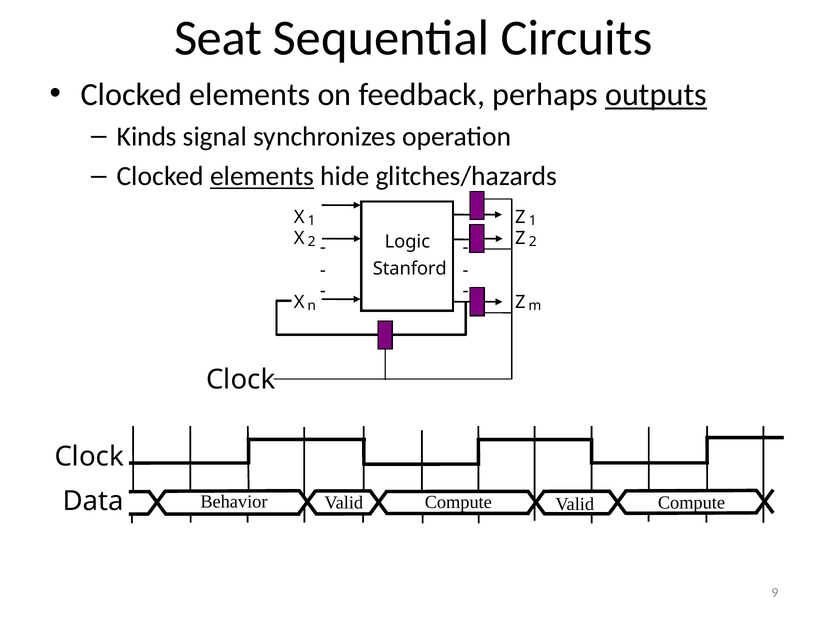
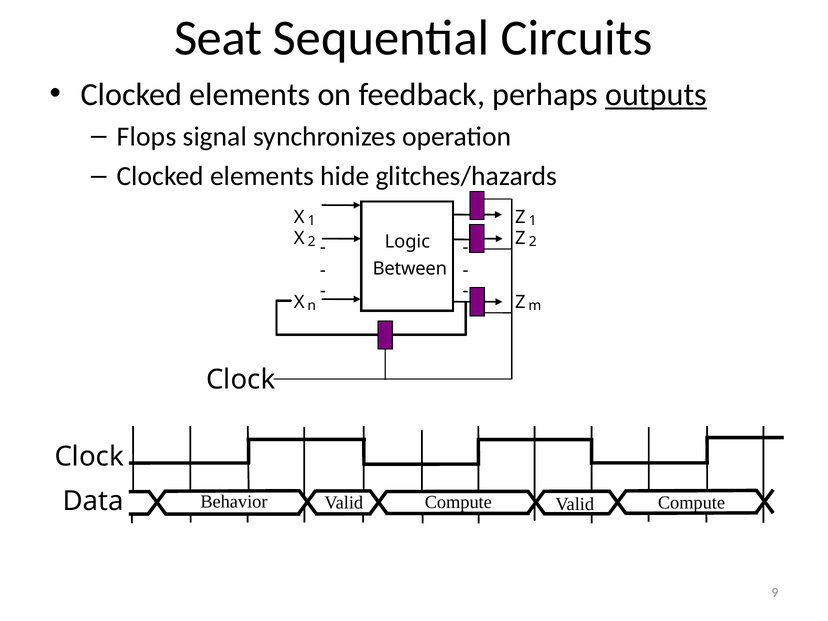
Kinds: Kinds -> Flops (147, 137)
elements underline: present -> none (262, 176)
Stanford: Stanford -> Between (410, 268)
